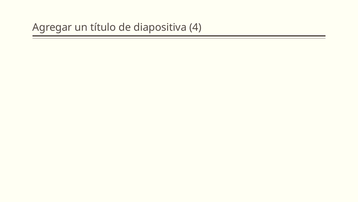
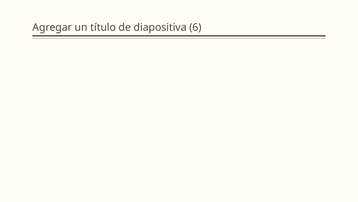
4: 4 -> 6 (195, 27)
